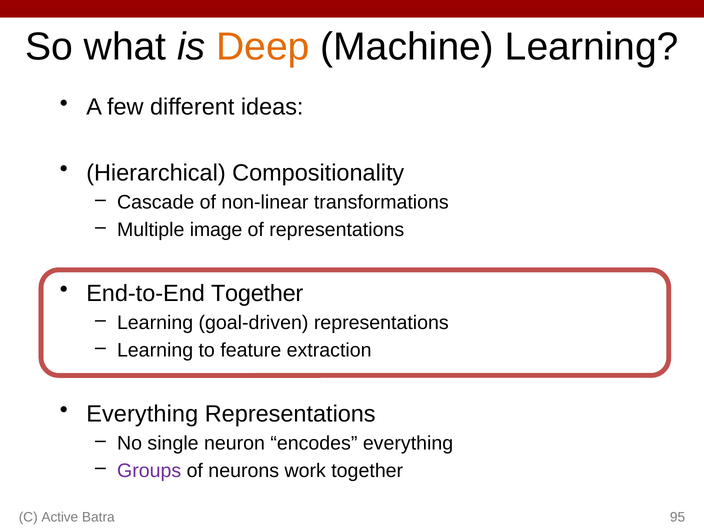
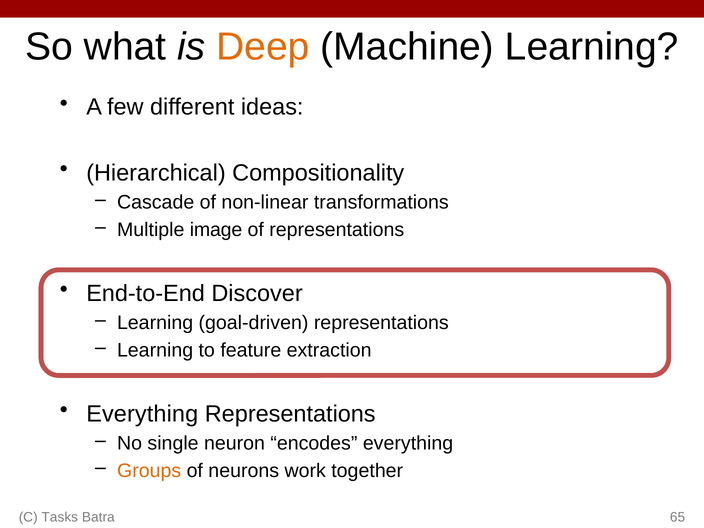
End-to-End Together: Together -> Discover (257, 293)
Groups colour: purple -> orange (149, 471)
Active: Active -> Tasks (60, 517)
95: 95 -> 65 (678, 517)
